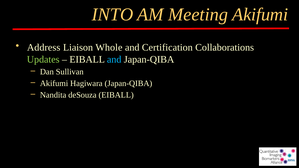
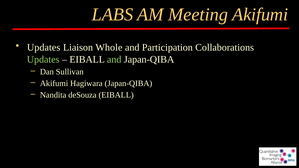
INTO: INTO -> LABS (112, 14)
Address: Address -> Updates (44, 47)
Certification: Certification -> Participation (167, 47)
and colour: light blue -> light green (114, 59)
